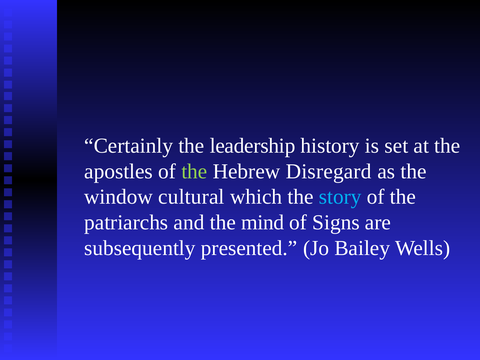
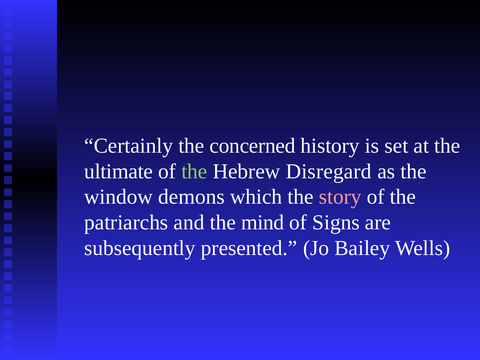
leadership: leadership -> concerned (253, 146)
apostles: apostles -> ultimate (119, 171)
cultural: cultural -> demons (192, 197)
story colour: light blue -> pink (340, 197)
